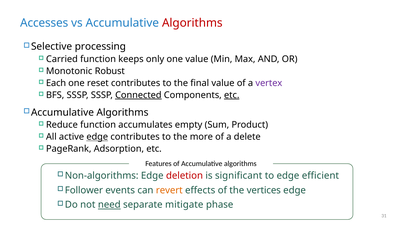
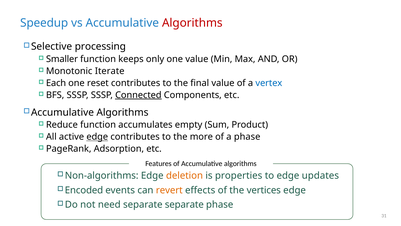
Accesses: Accesses -> Speedup (44, 23)
Carried: Carried -> Smaller (62, 59)
Robust: Robust -> Iterate (110, 71)
vertex colour: purple -> blue (269, 83)
etc underline: present -> none (232, 95)
a delete: delete -> phase (247, 137)
deletion colour: red -> orange (184, 175)
significant: significant -> properties (239, 175)
efficient: efficient -> updates (320, 175)
Follower: Follower -> Encoded (84, 190)
need underline: present -> none (109, 204)
separate mitigate: mitigate -> separate (184, 204)
